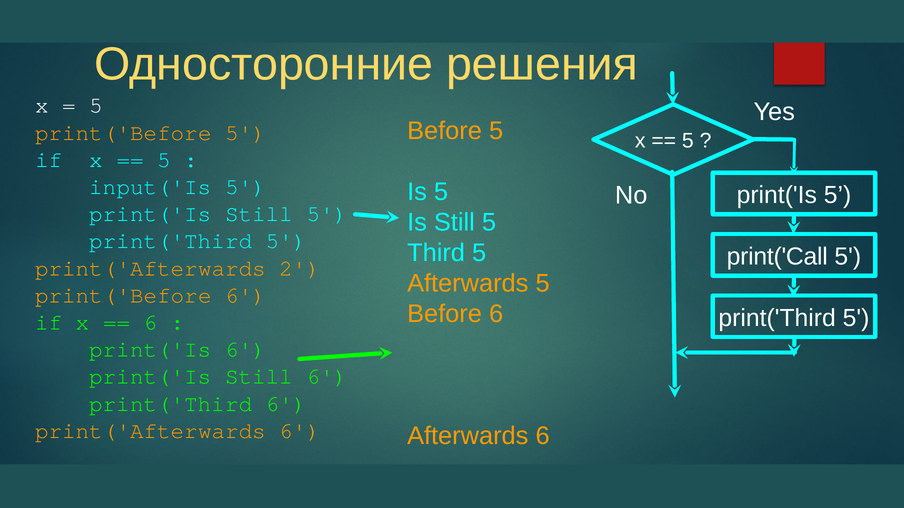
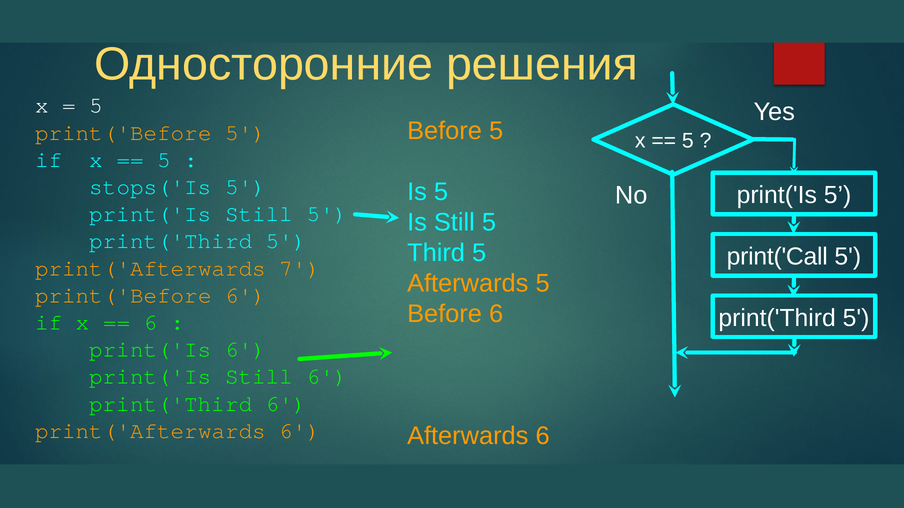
input('Is: input('Is -> stops('Is (150, 187)
2: 2 -> 7 (300, 268)
